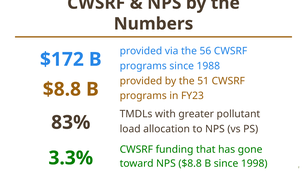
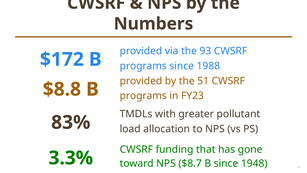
56: 56 -> 93 (205, 51)
NPS $8.8: $8.8 -> $8.7 (190, 163)
1998: 1998 -> 1948 (254, 163)
